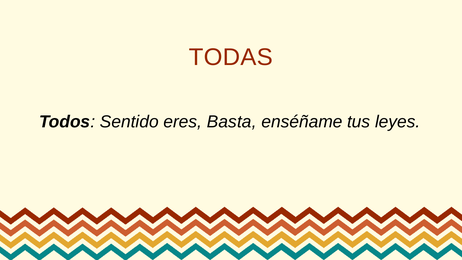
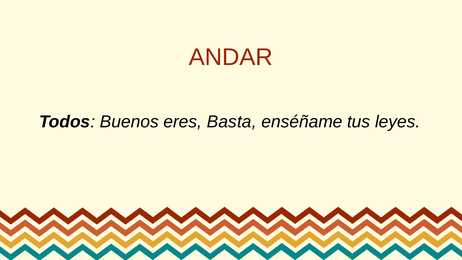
TODAS: TODAS -> ANDAR (231, 57)
Sentido: Sentido -> Buenos (129, 122)
